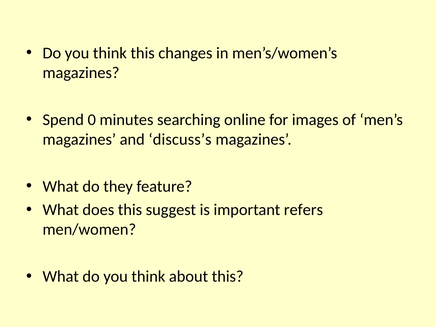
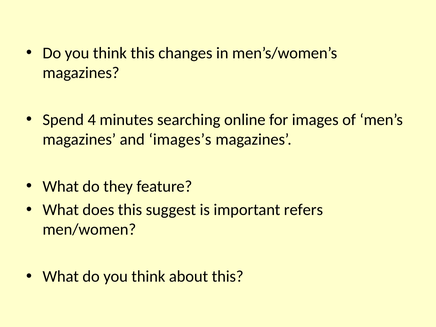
0: 0 -> 4 (92, 120)
discuss’s: discuss’s -> images’s (180, 139)
